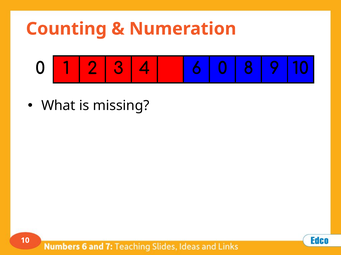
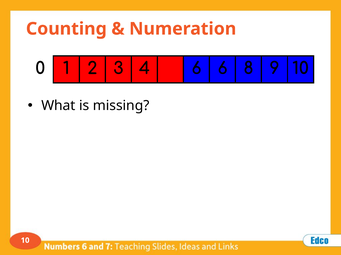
6 0: 0 -> 6 (223, 69)
